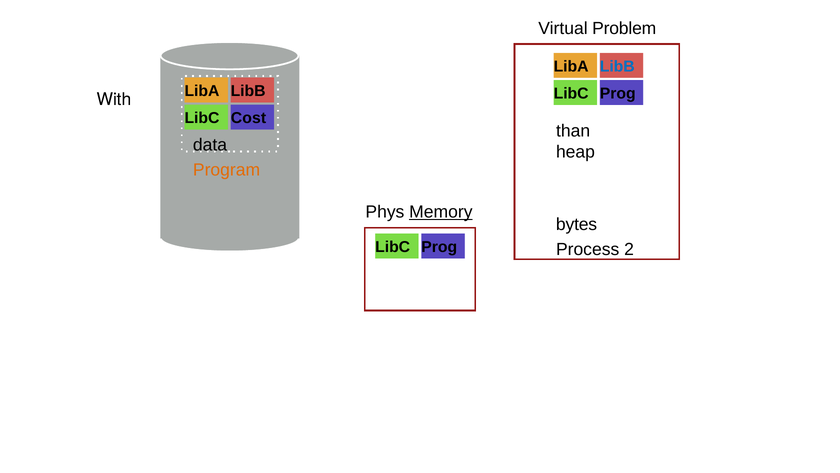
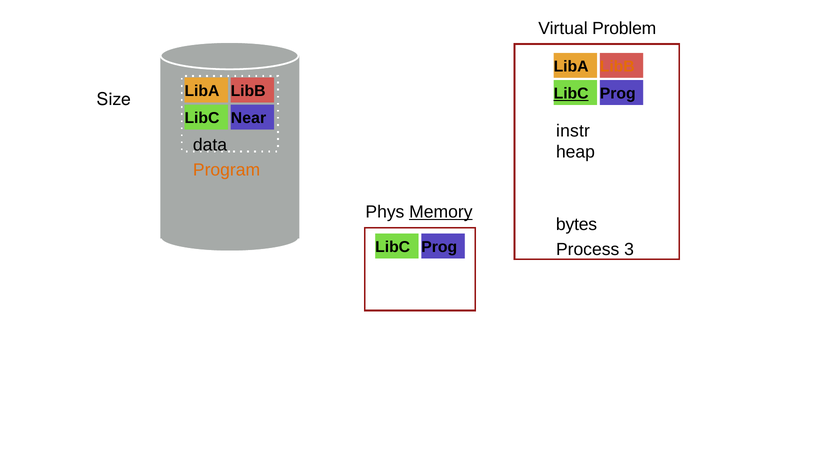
LibB colour: blue -> orange (617, 66)
LibC underline: none -> present (571, 93)
With: With -> Size (114, 99)
Cost: Cost -> Near (249, 118)
than: than -> instr (573, 131)
2: 2 -> 3 (629, 249)
